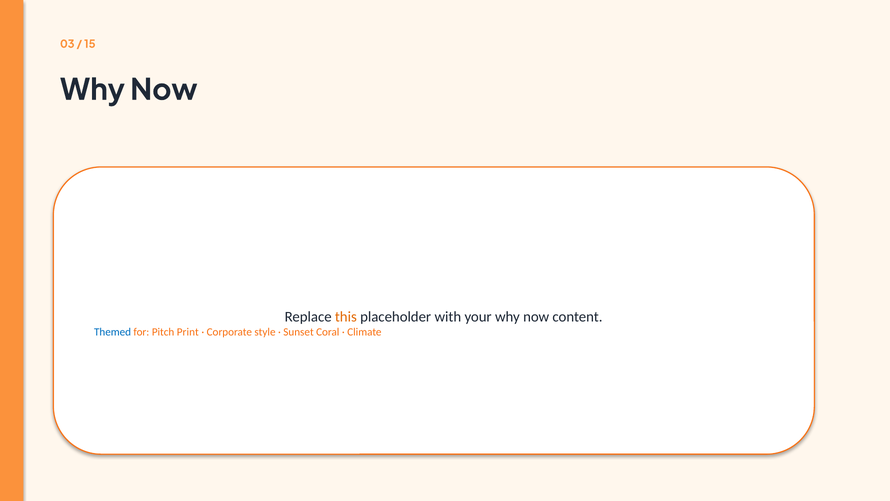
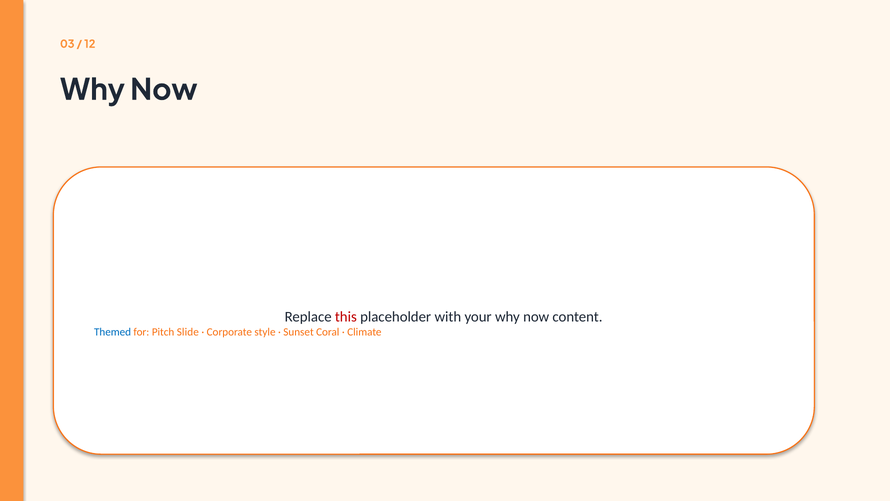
15: 15 -> 12 (90, 44)
this colour: orange -> red (346, 316)
Print: Print -> Slide (188, 332)
